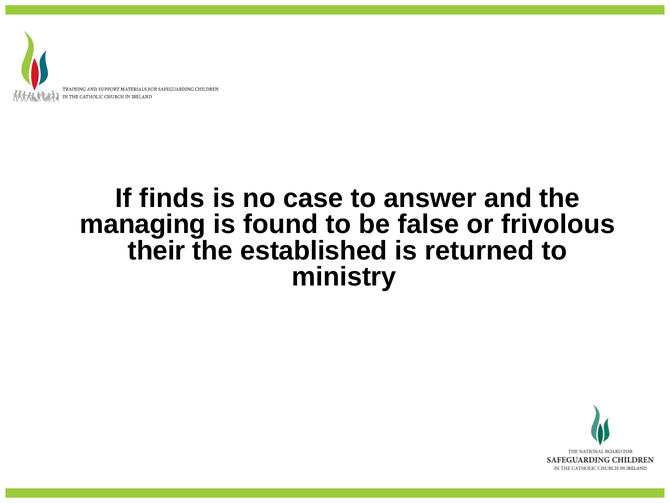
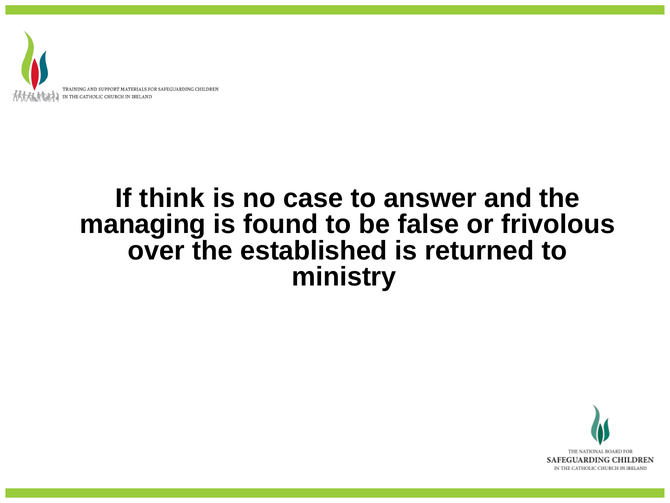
finds: finds -> think (172, 198)
their: their -> over (156, 251)
